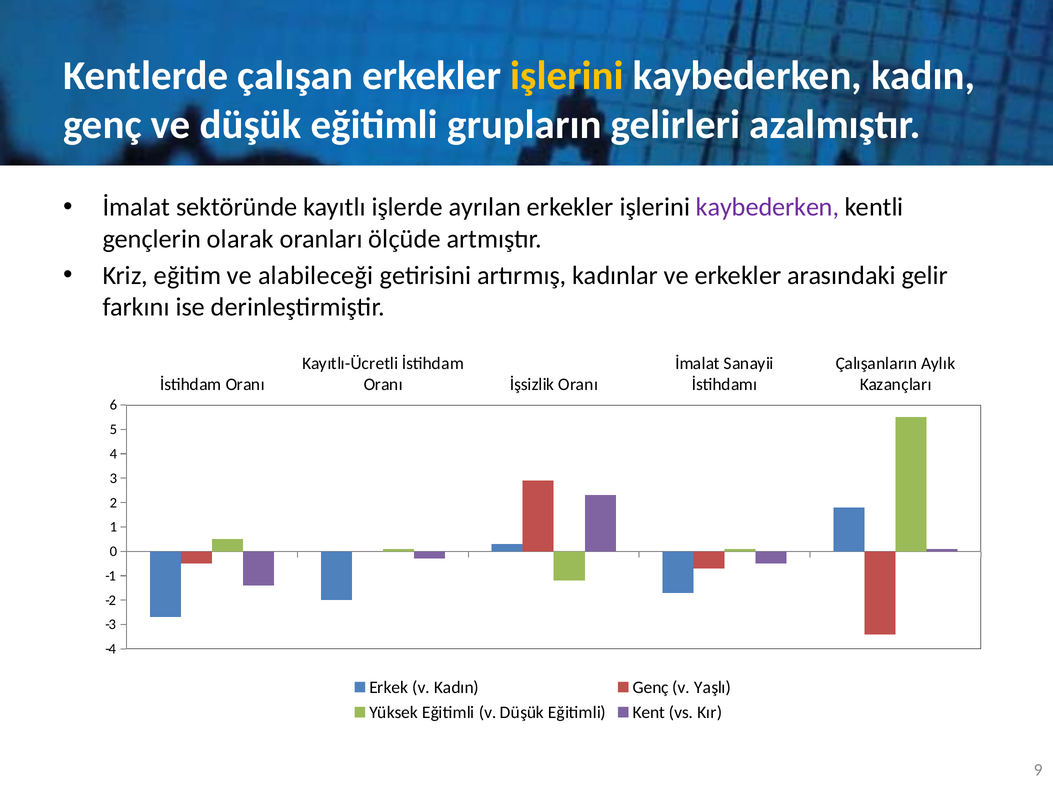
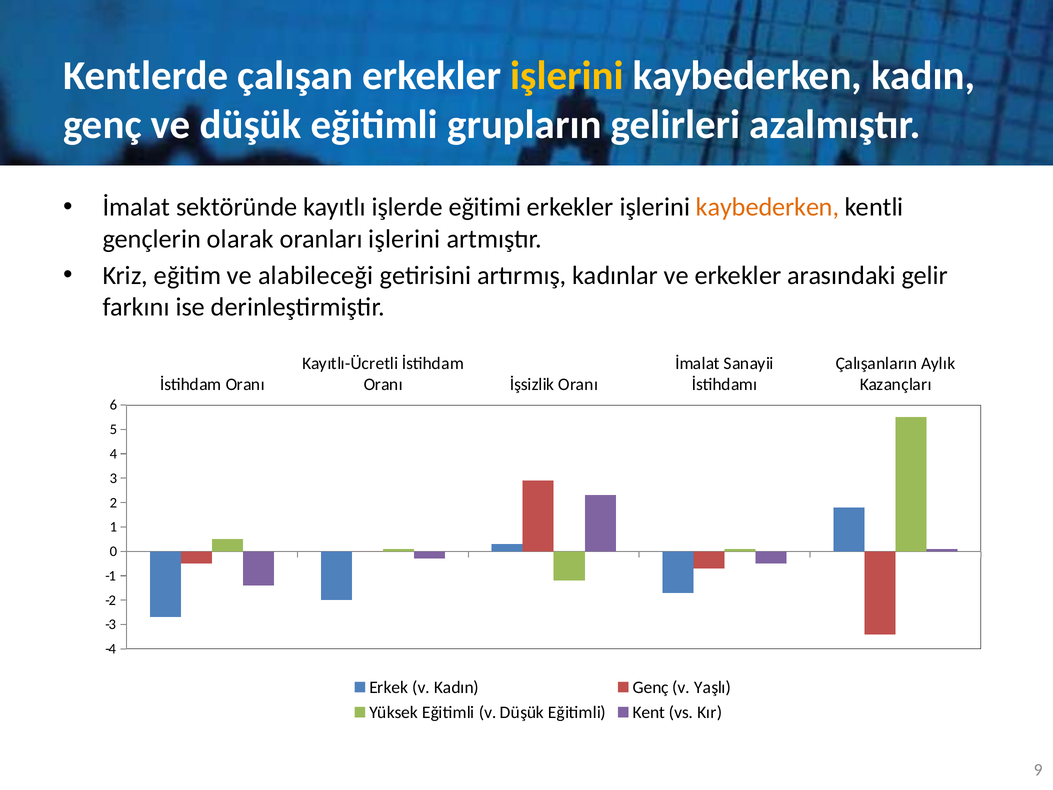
ayrılan: ayrılan -> eğitimi (485, 207)
kaybederken colour: purple -> orange (768, 207)
oranları ölçüde: ölçüde -> işlerini (404, 239)
